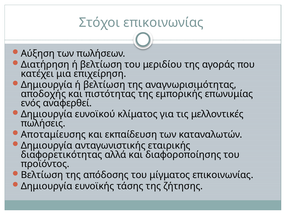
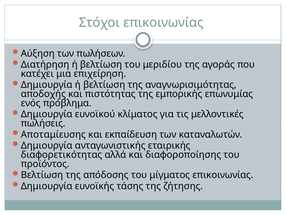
αναφερθεί: αναφερθεί -> πρόβλημα (67, 103)
